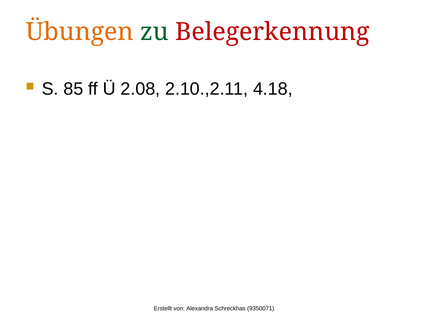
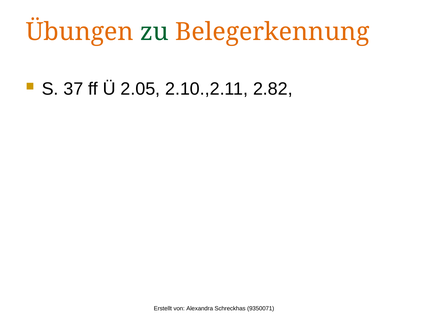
Belegerkennung colour: red -> orange (272, 32)
85: 85 -> 37 (73, 89)
2.08: 2.08 -> 2.05 (140, 89)
4.18: 4.18 -> 2.82 (273, 89)
